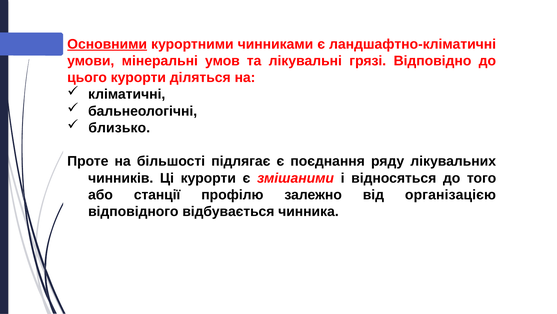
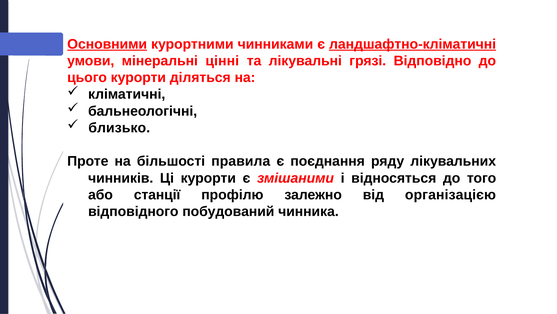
ландшафтно-кліматичні underline: none -> present (413, 44)
умов: умов -> цінні (222, 61)
підлягає: підлягає -> правила (241, 161)
відбувається: відбувається -> побудований (228, 211)
